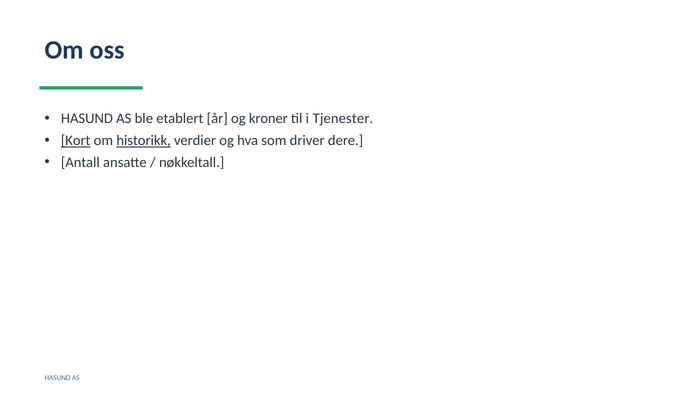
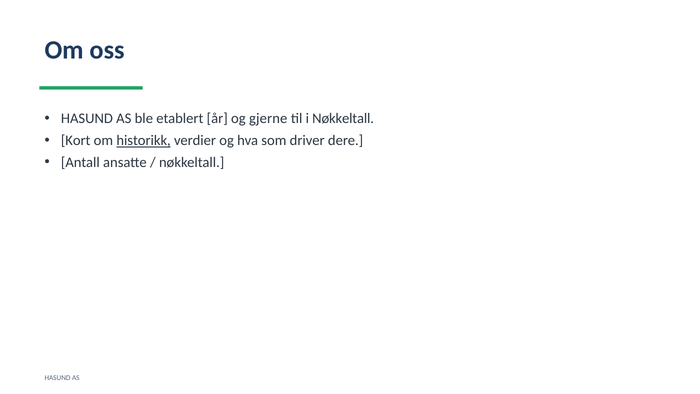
kroner: kroner -> gjerne (268, 119)
i Tjenester: Tjenester -> Nøkkeltall (343, 119)
Kort underline: present -> none (76, 140)
